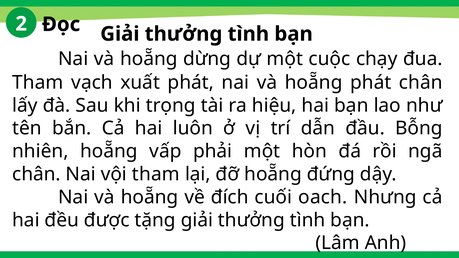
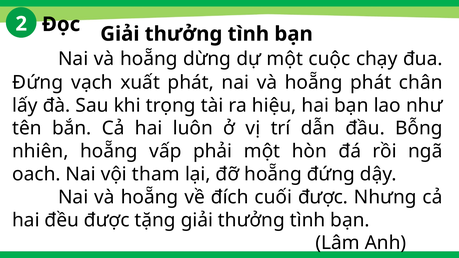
Tham: Tham -> Đứng (38, 83)
chân: chân -> oach (36, 174)
cuối oach: oach -> được (323, 197)
